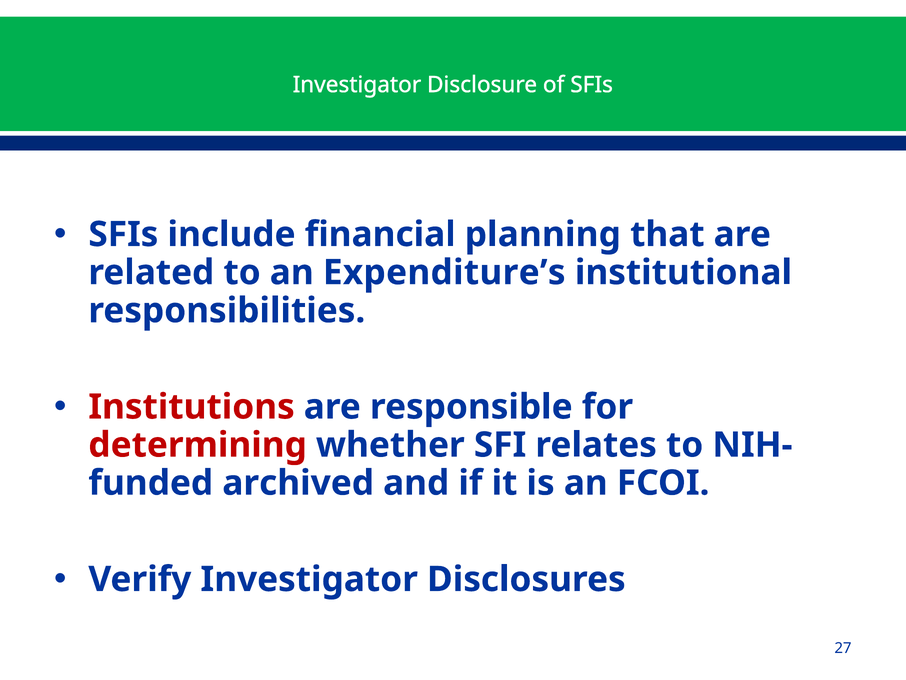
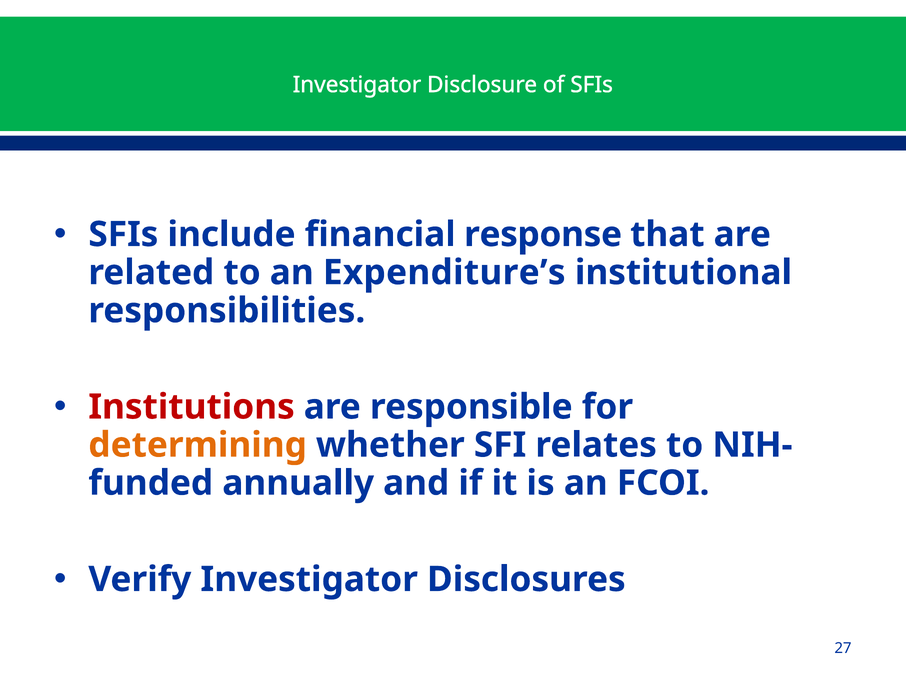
planning: planning -> response (543, 234)
determining colour: red -> orange (198, 445)
archived: archived -> annually (298, 483)
